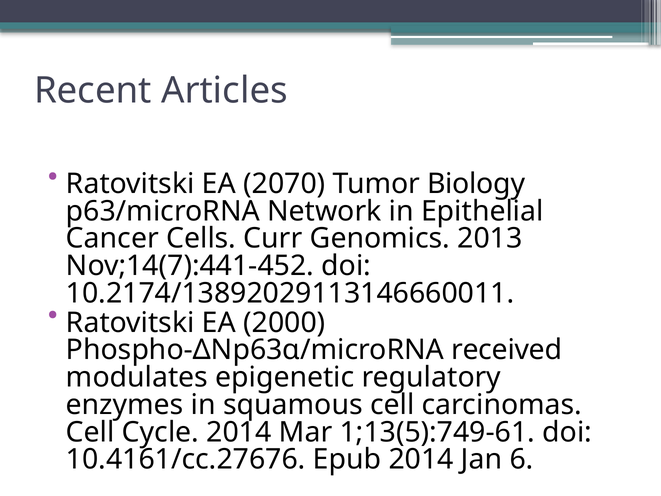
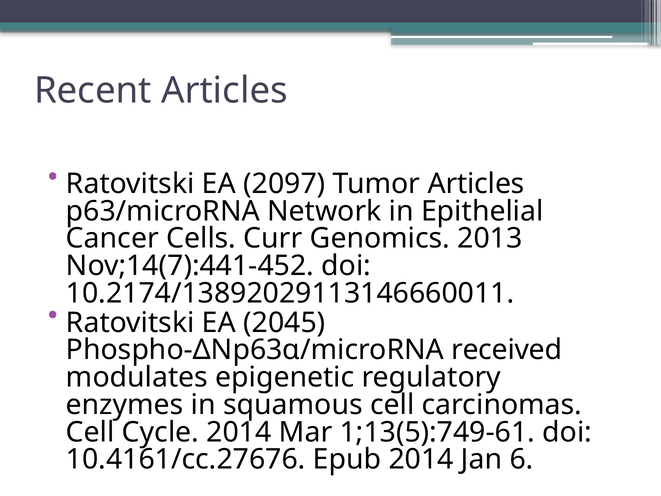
2070: 2070 -> 2097 (284, 184)
Tumor Biology: Biology -> Articles (476, 184)
2000: 2000 -> 2045 (284, 323)
